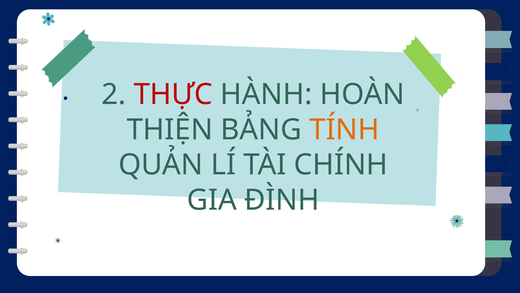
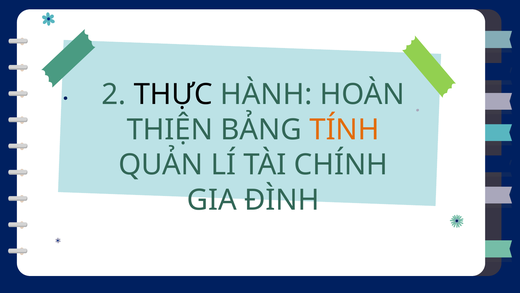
THỰC colour: red -> black (173, 94)
